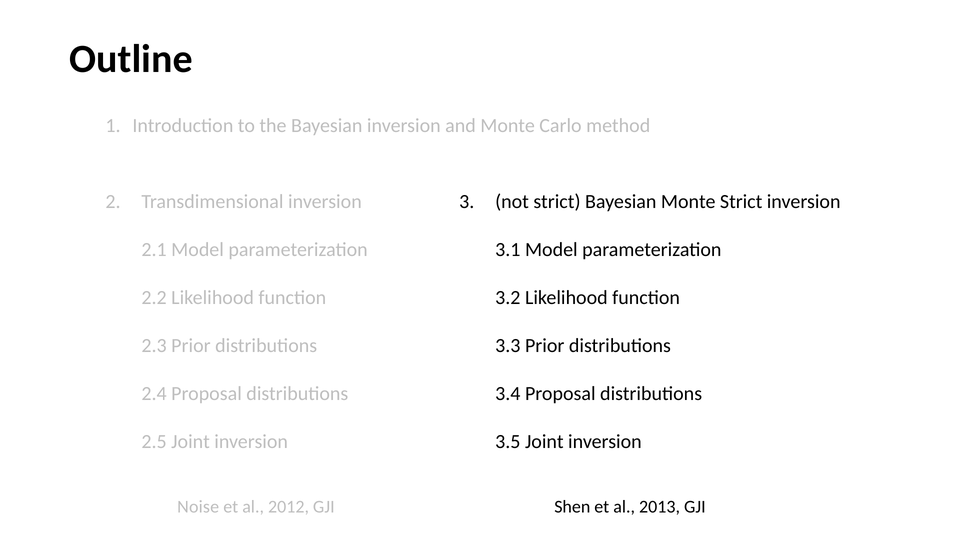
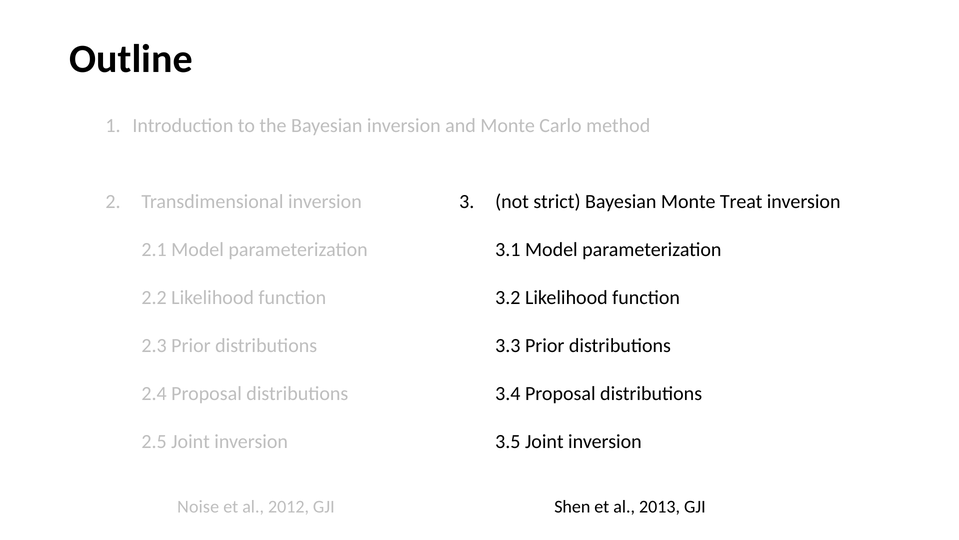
Monte Strict: Strict -> Treat (741, 202)
